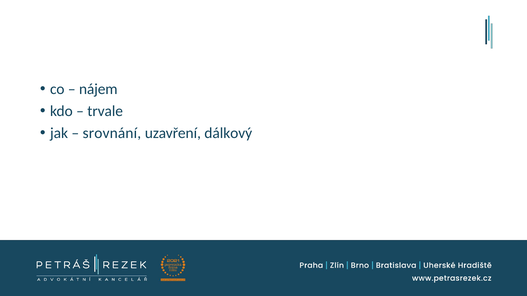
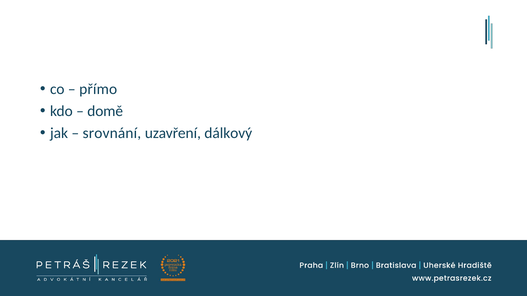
nájem: nájem -> přímo (98, 89)
trvale: trvale -> domě (105, 111)
